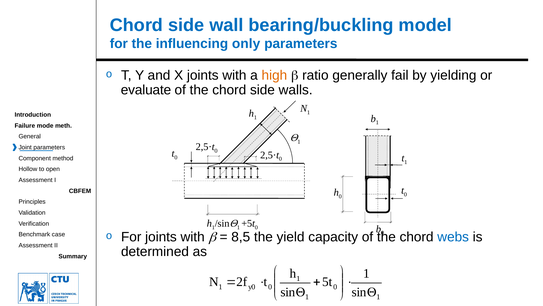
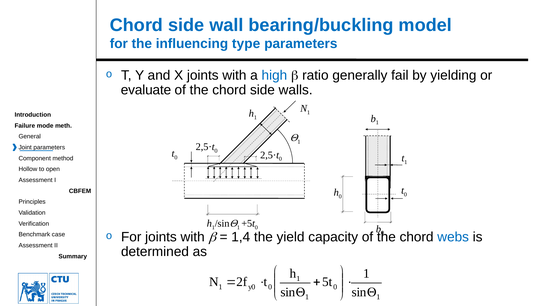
only: only -> type (246, 44)
high colour: orange -> blue (274, 75)
8,5: 8,5 -> 1,4 (241, 237)
